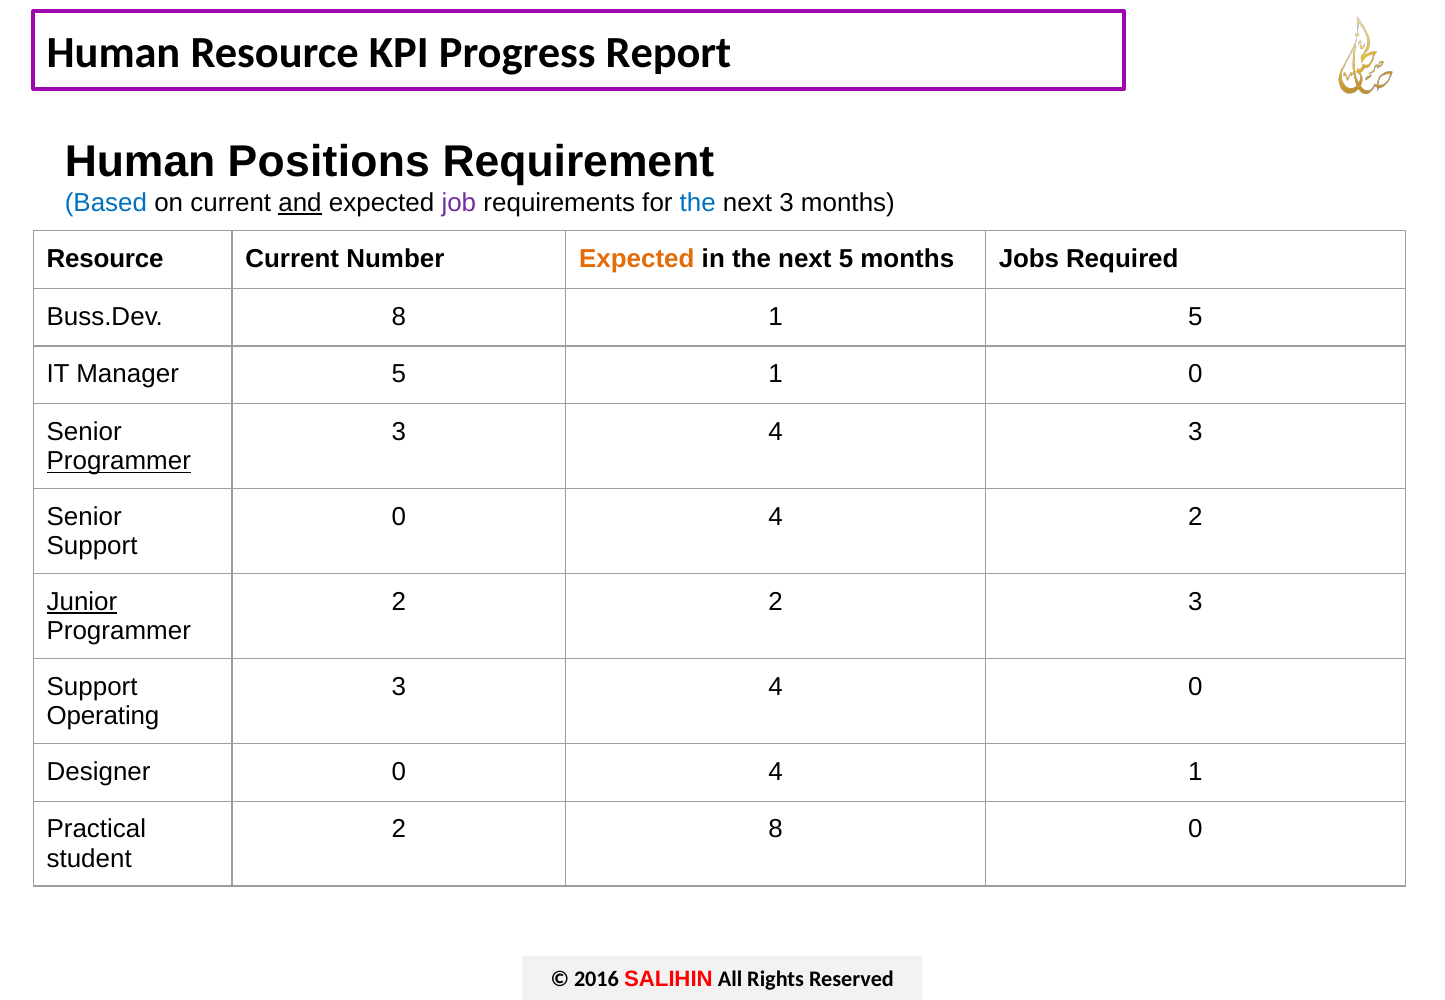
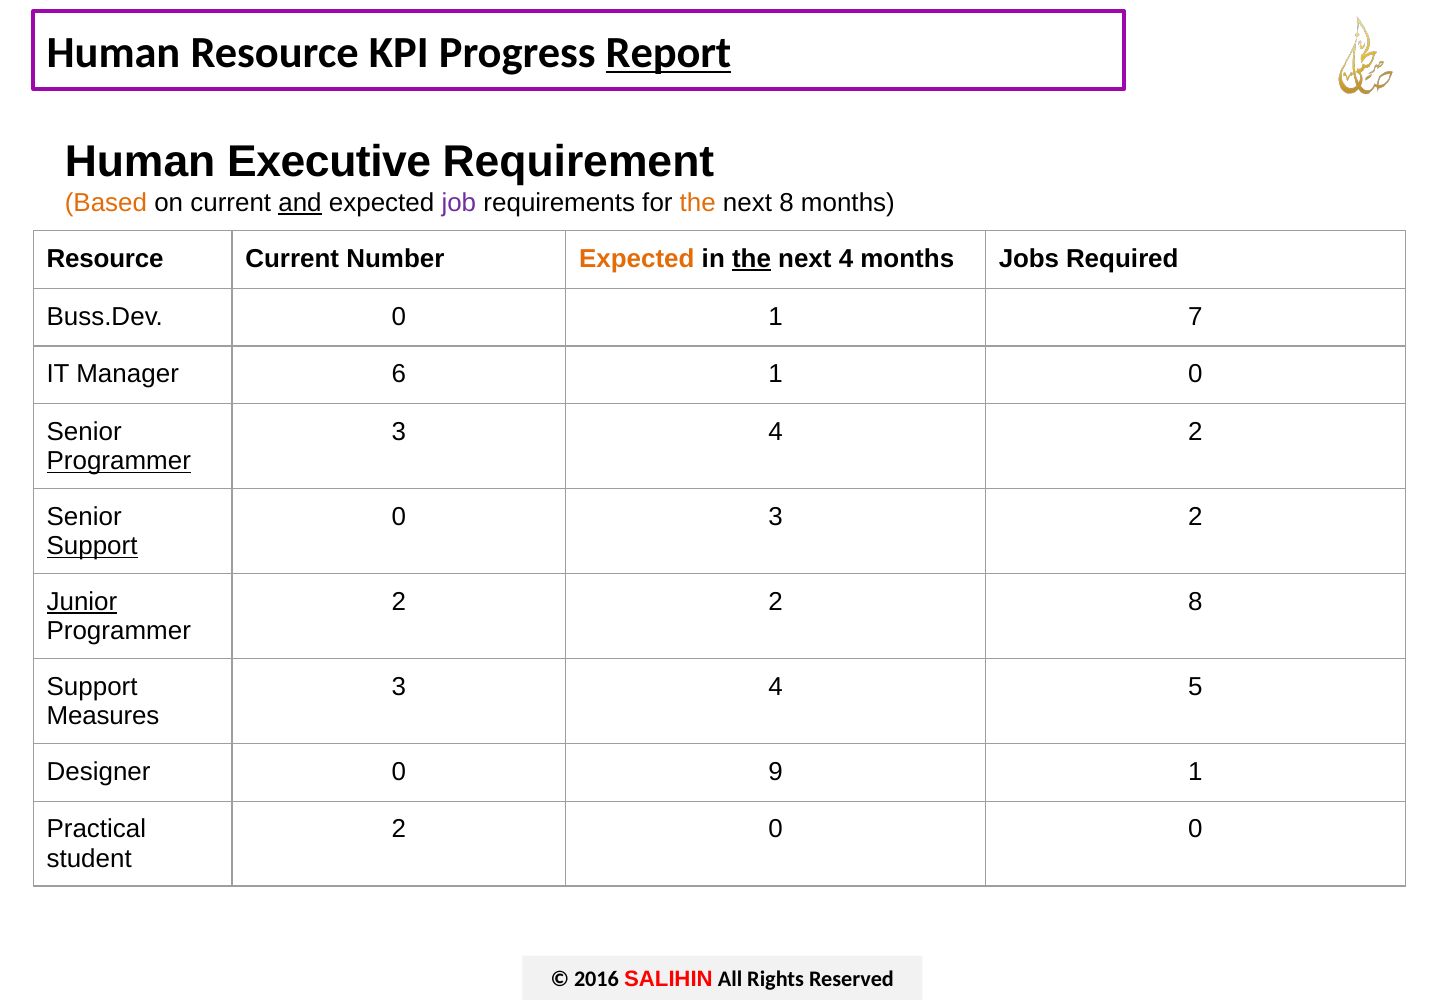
Report underline: none -> present (669, 53)
Positions: Positions -> Executive (329, 162)
Based colour: blue -> orange (106, 203)
the colour: blue -> orange (698, 203)
next 3: 3 -> 8 (787, 203)
the underline: none -> present (752, 259)
next 5: 5 -> 4 (846, 259)
Buss.Dev 8: 8 -> 0 (399, 317)
1 5: 5 -> 7 (1195, 317)
Manager 5: 5 -> 6 (399, 375)
4 3: 3 -> 2 (1195, 432)
4: 4 -> 3 (776, 517)
Support underline: none -> present (92, 546)
2 3: 3 -> 8 (1195, 602)
4 0: 0 -> 5 (1195, 687)
Operating: Operating -> Measures (103, 716)
Designer 0 4: 4 -> 9 (776, 772)
2 8: 8 -> 0 (776, 830)
